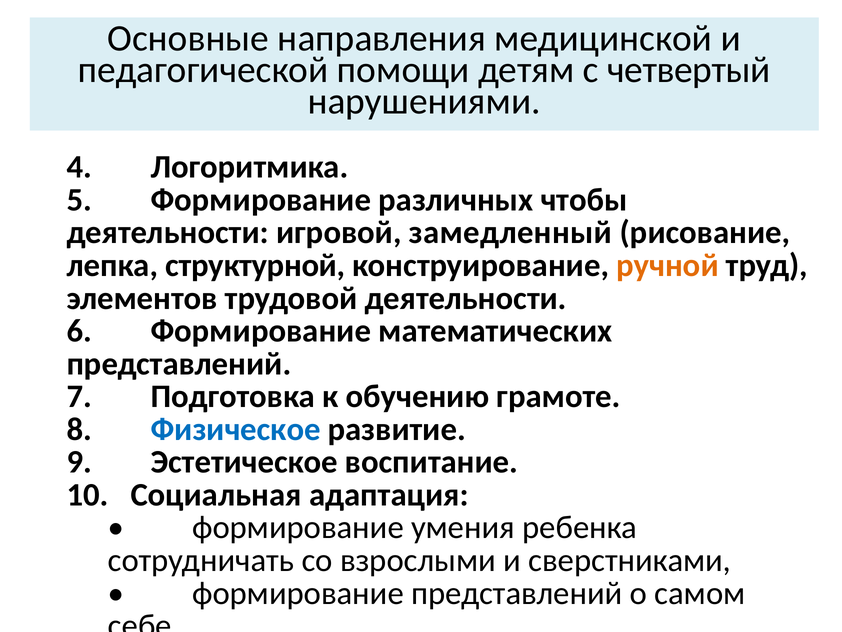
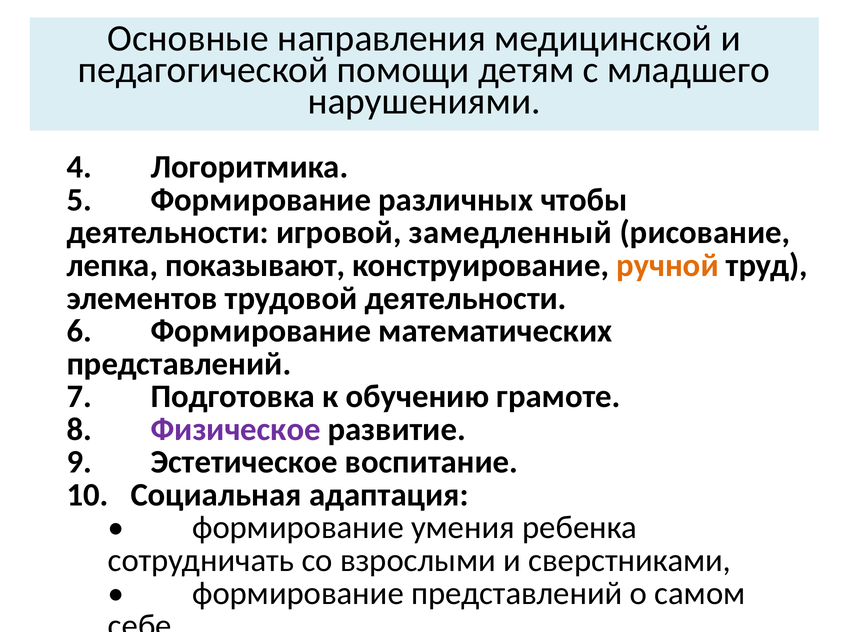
четвертый: четвертый -> младшего (689, 70)
структурной: структурной -> показывают (255, 265)
Физическое colour: blue -> purple (236, 429)
